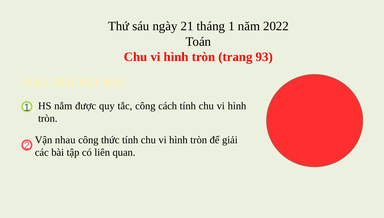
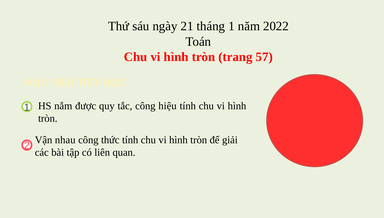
93: 93 -> 57 (264, 57)
cách: cách -> hiệu (168, 106)
